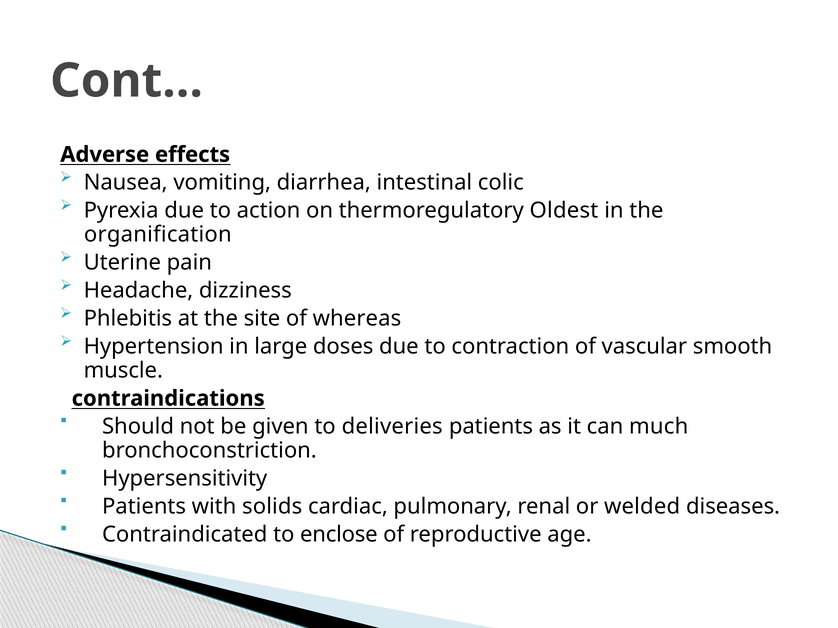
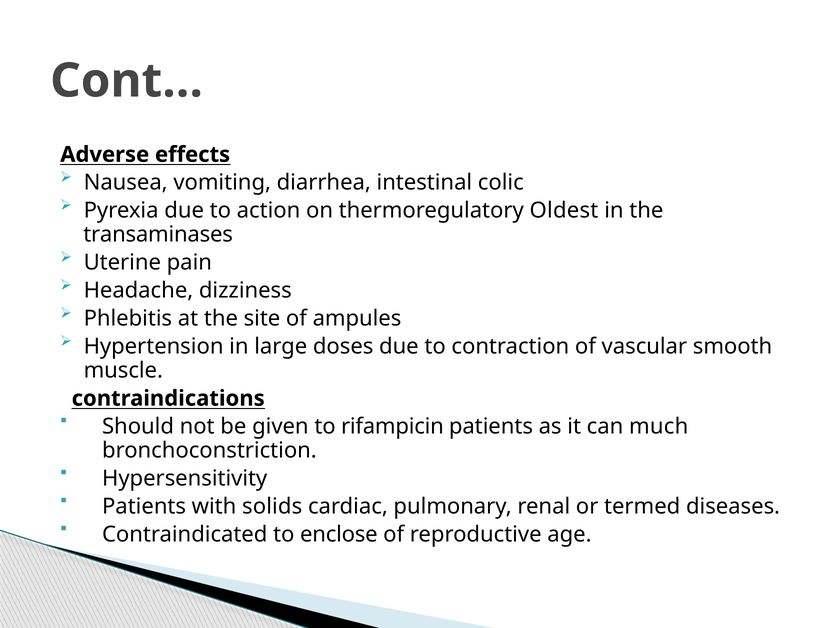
organification: organification -> transaminases (158, 235)
whereas: whereas -> ampules (357, 319)
deliveries: deliveries -> rifampicin (392, 427)
welded: welded -> termed (642, 507)
